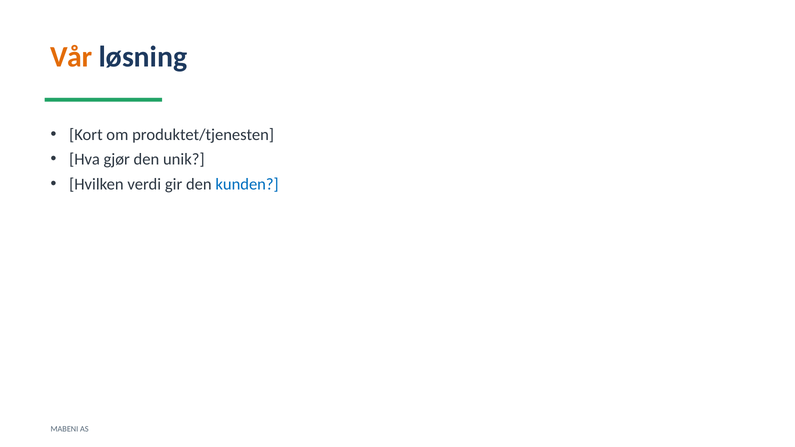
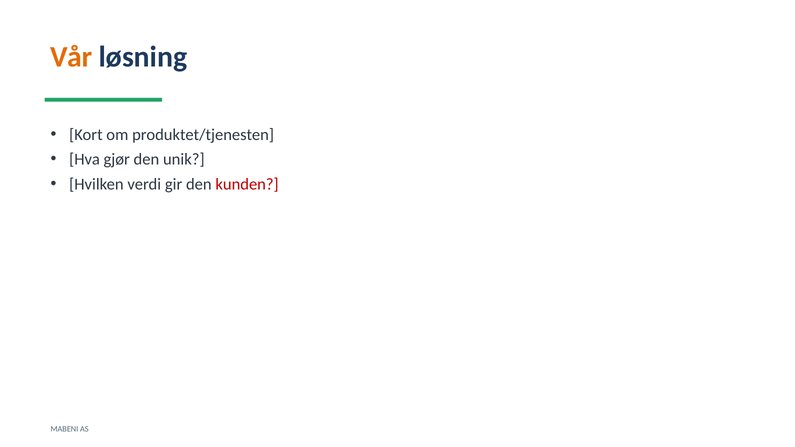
kunden colour: blue -> red (247, 184)
